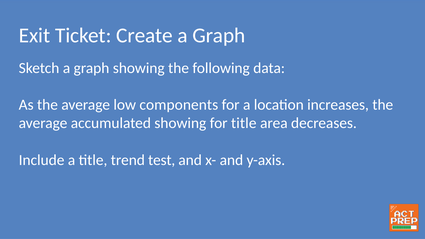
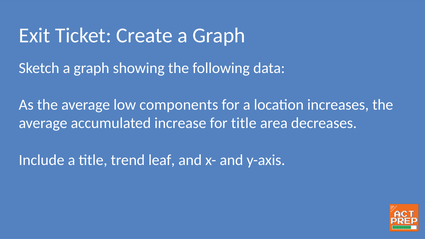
accumulated showing: showing -> increase (180, 123)
test: test -> leaf (162, 160)
